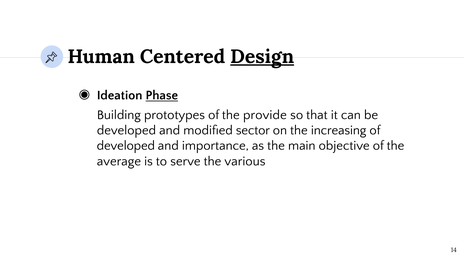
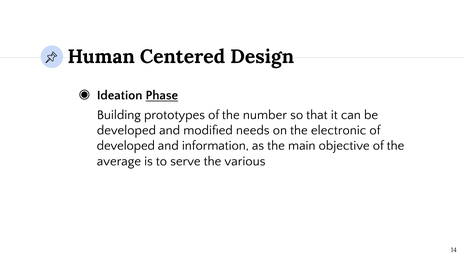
Design underline: present -> none (262, 57)
provide: provide -> number (265, 115)
sector: sector -> needs (253, 130)
increasing: increasing -> electronic (339, 130)
importance: importance -> information (215, 146)
